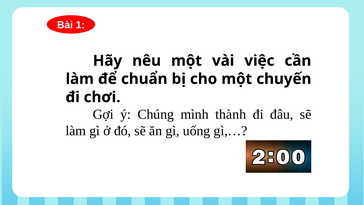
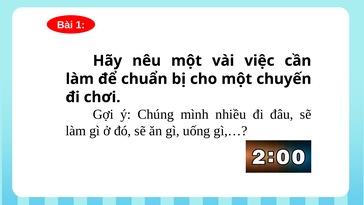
thành: thành -> nhiều (231, 114)
